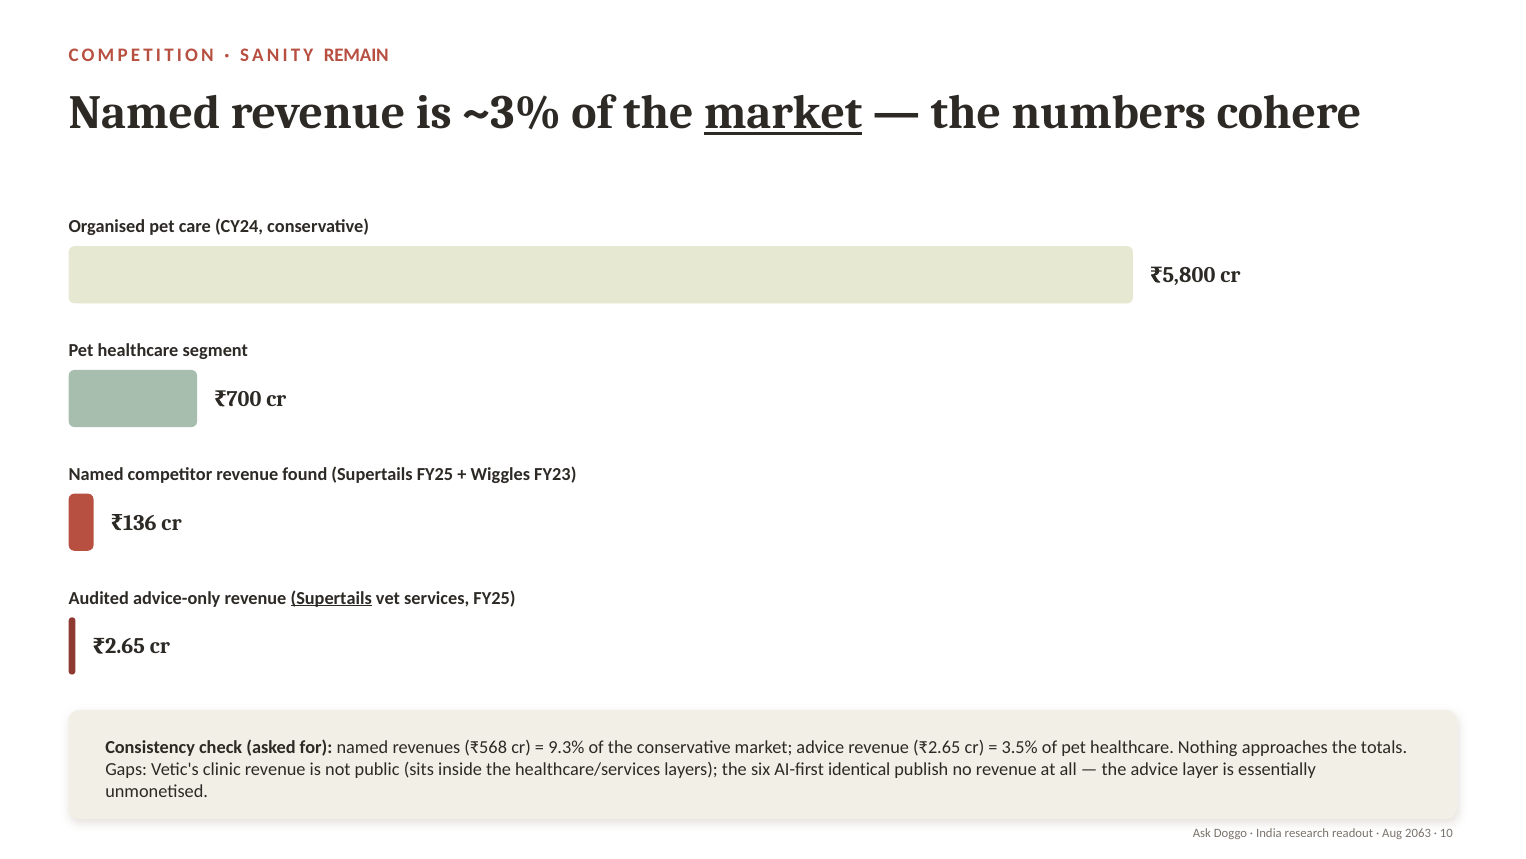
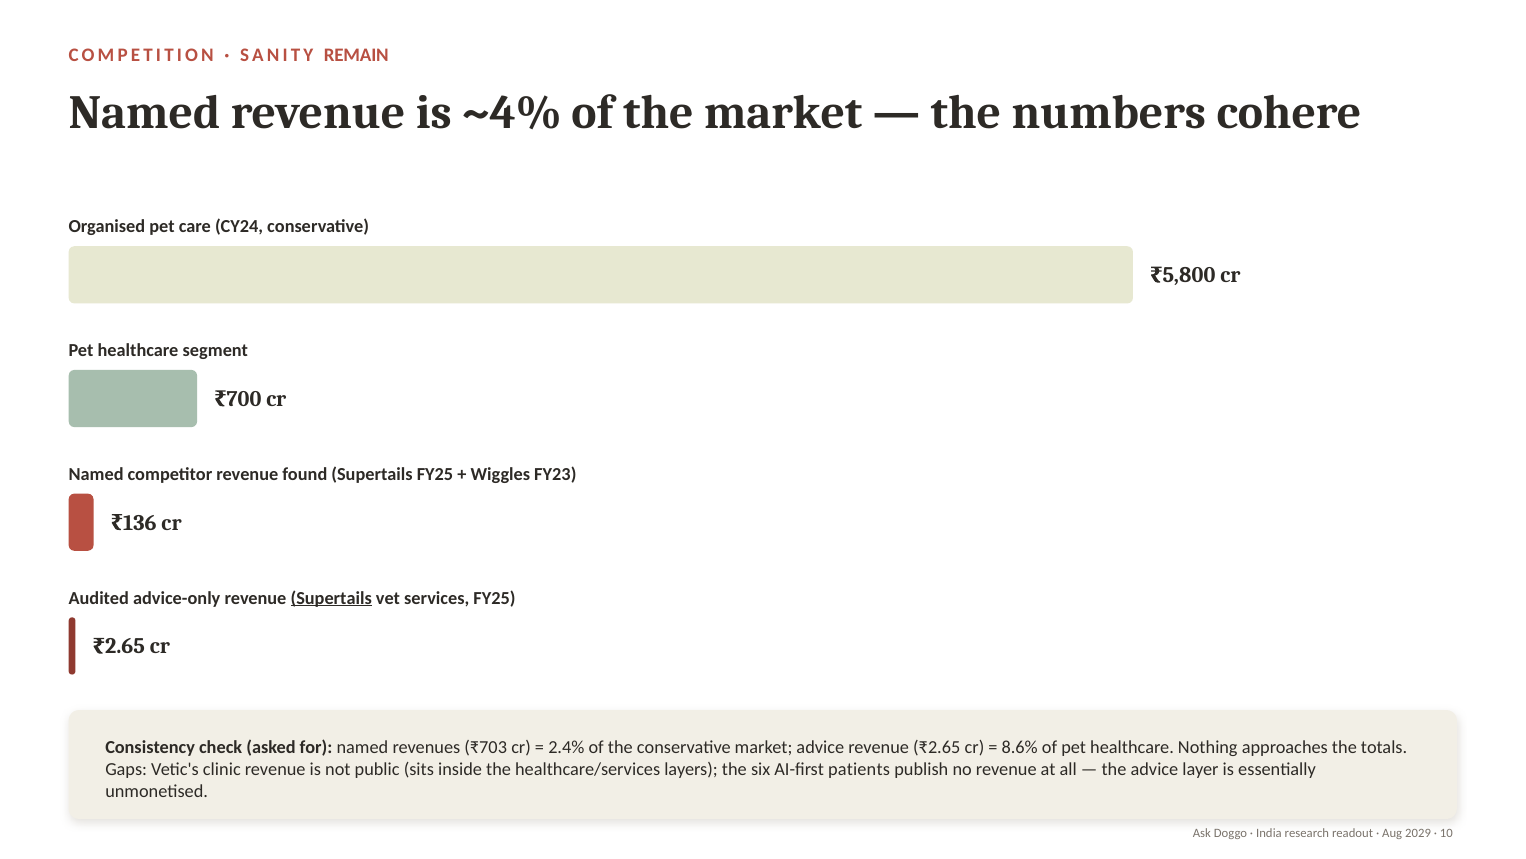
~3%: ~3% -> ~4% (512, 113)
market underline: present -> none (783, 113)
₹568: ₹568 -> ₹703 (486, 747)
9.3%: 9.3% -> 2.4% (566, 747)
3.5%: 3.5% -> 8.6% (1020, 747)
identical: identical -> patients (859, 769)
2063: 2063 -> 2029 (1418, 832)
